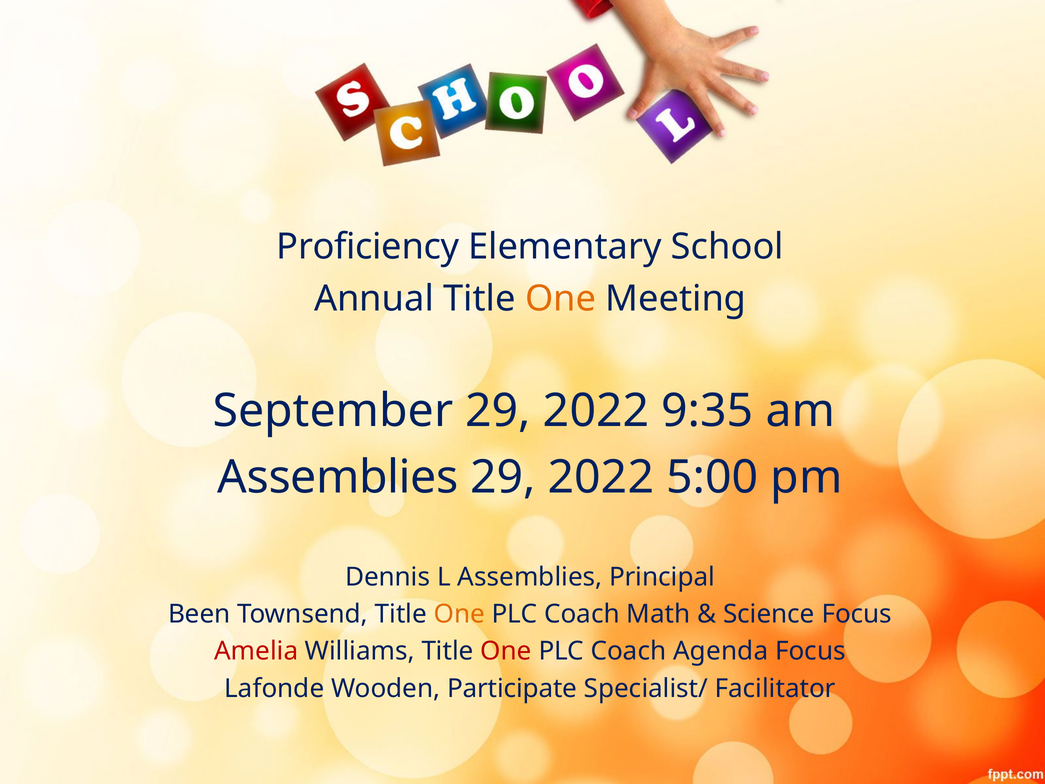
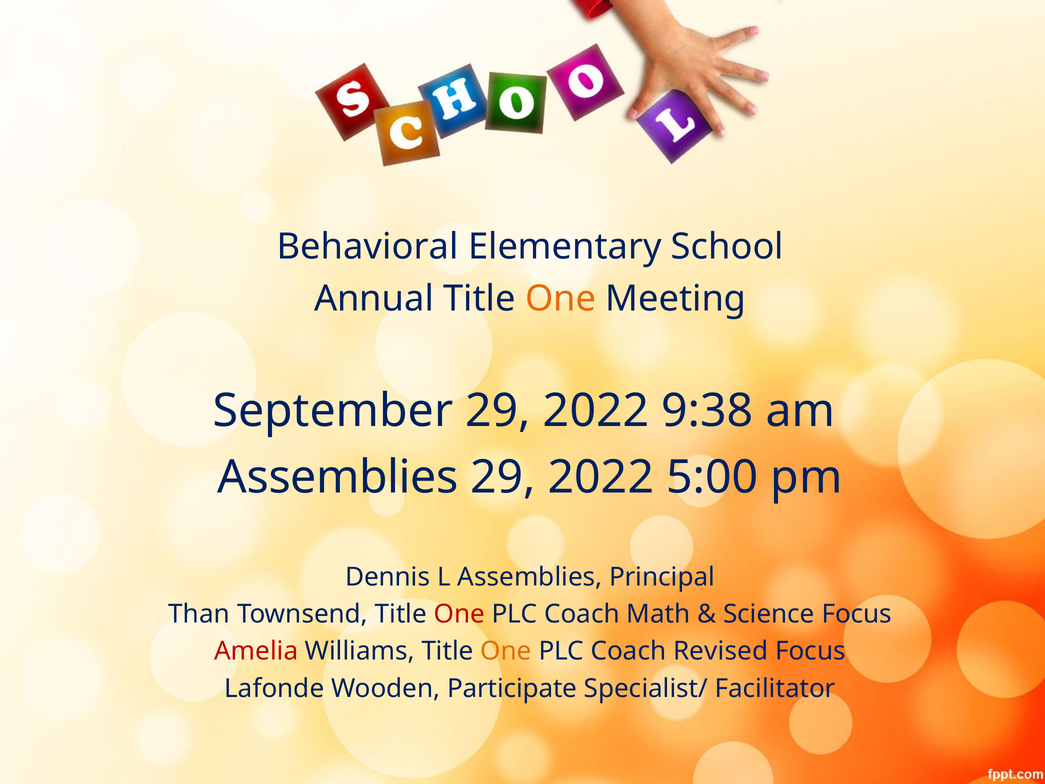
Proficiency: Proficiency -> Behavioral (368, 247)
9:35: 9:35 -> 9:38 (707, 411)
Been: Been -> Than (199, 614)
One colour: orange -> red (459, 614)
One colour: red -> orange (506, 651)
Agenda: Agenda -> Revised (721, 651)
